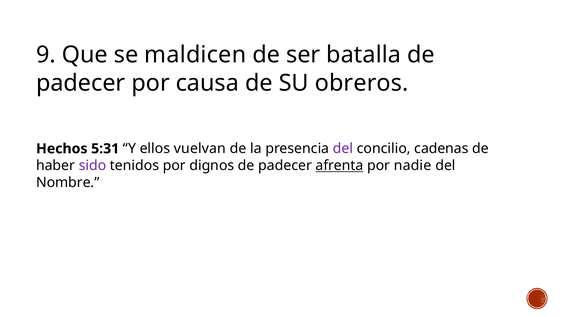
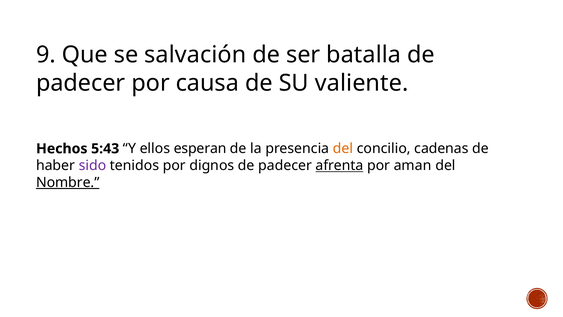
maldicen: maldicen -> salvación (195, 55)
obreros: obreros -> valiente (362, 83)
5:31: 5:31 -> 5:43 (105, 149)
vuelvan: vuelvan -> esperan (200, 149)
del colour: purple -> orange (343, 149)
nadie: nadie -> aman (413, 165)
Nombre underline: none -> present (68, 182)
